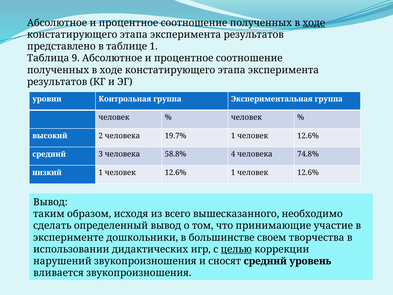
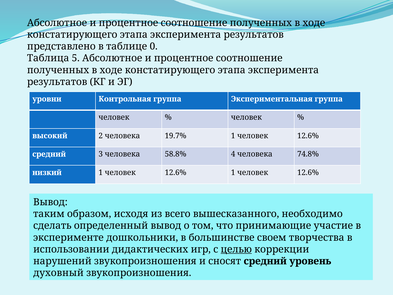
ходе underline: present -> none (314, 23)
таблице 1: 1 -> 0 (154, 46)
9: 9 -> 5 (76, 58)
вливается: вливается -> духовный (58, 273)
